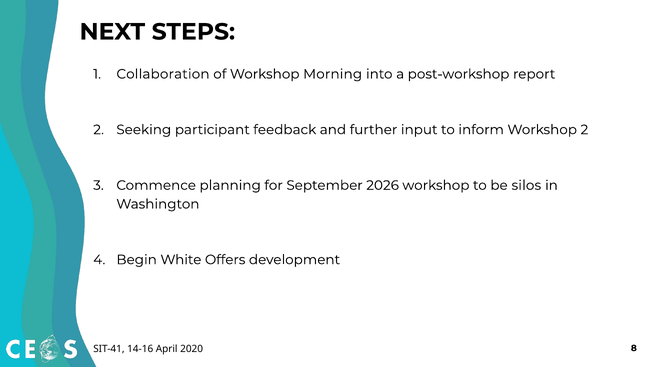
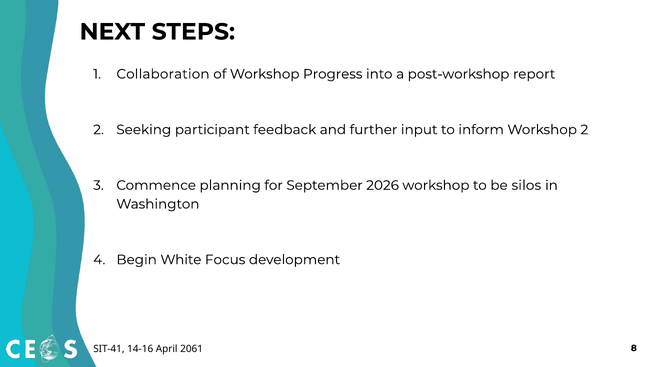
Morning: Morning -> Progress (333, 74)
Offers: Offers -> Focus (225, 260)
2020: 2020 -> 2061 (192, 349)
